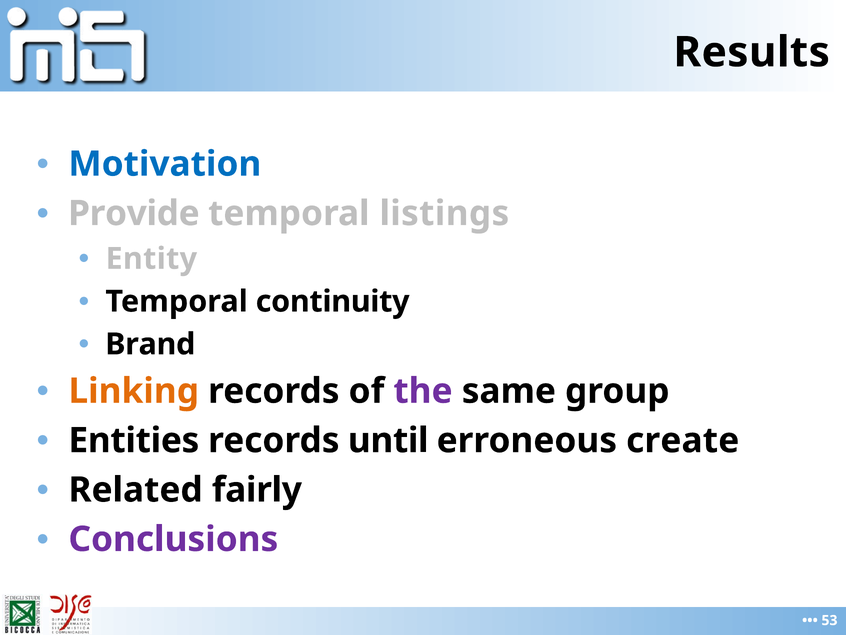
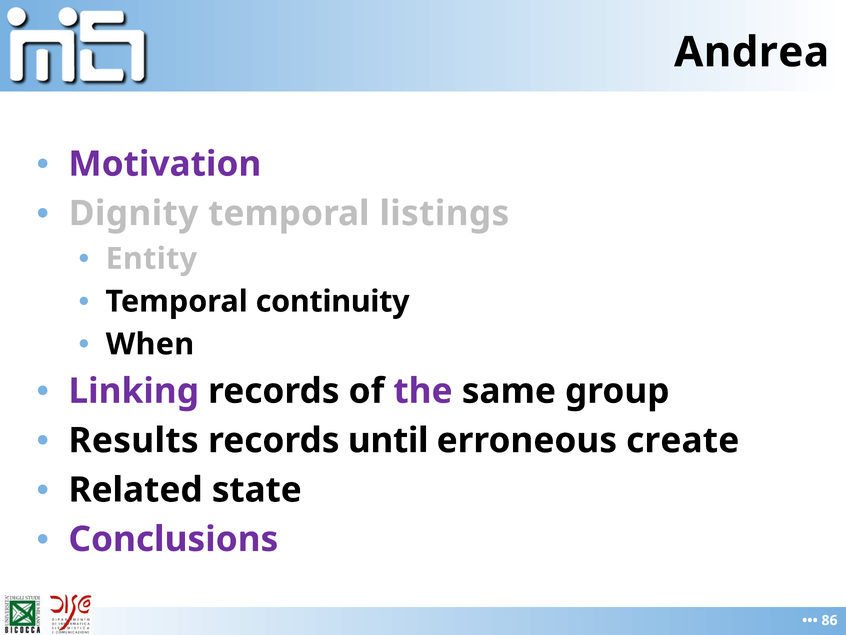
Results: Results -> Andrea (752, 52)
Motivation colour: blue -> purple (165, 164)
Provide: Provide -> Dignity (134, 213)
Brand: Brand -> When (150, 344)
Linking colour: orange -> purple (134, 391)
Entities: Entities -> Results (134, 440)
fairly: fairly -> state (257, 490)
53: 53 -> 86 (830, 620)
